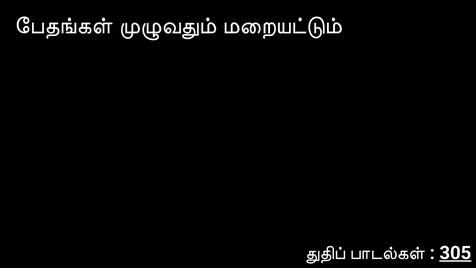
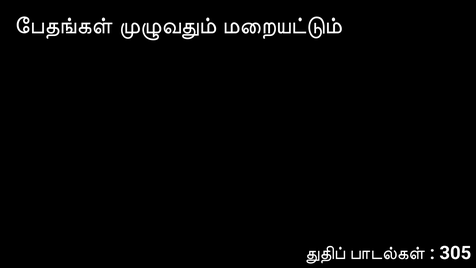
305 underline: present -> none (455, 253)
